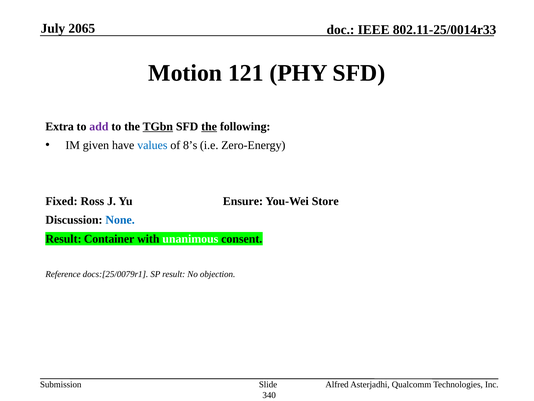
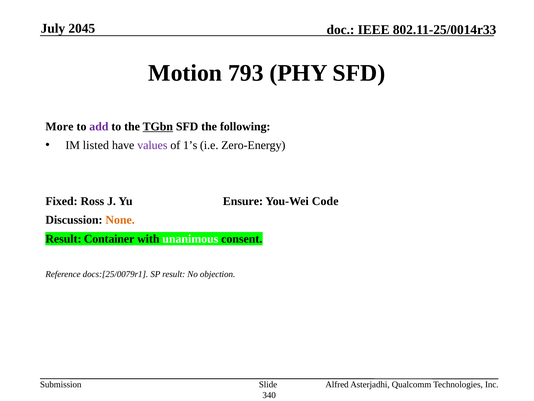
2065: 2065 -> 2045 (82, 28)
121: 121 -> 793 (246, 73)
Extra: Extra -> More (59, 126)
the underline: present -> none (209, 126)
given: given -> listed (96, 145)
values colour: blue -> purple (152, 145)
8’s: 8’s -> 1’s (190, 145)
Store: Store -> Code (325, 201)
None colour: blue -> orange (120, 220)
